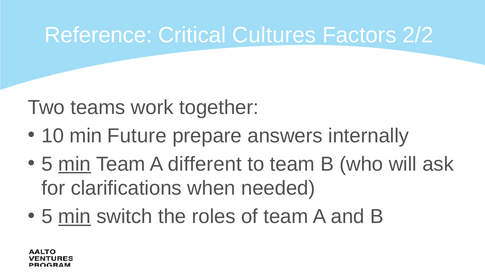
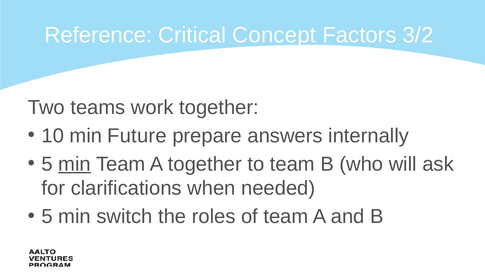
Cultures: Cultures -> Concept (274, 35)
2/2: 2/2 -> 3/2 (418, 35)
A different: different -> together (205, 164)
min underline: present -> none (75, 216)
